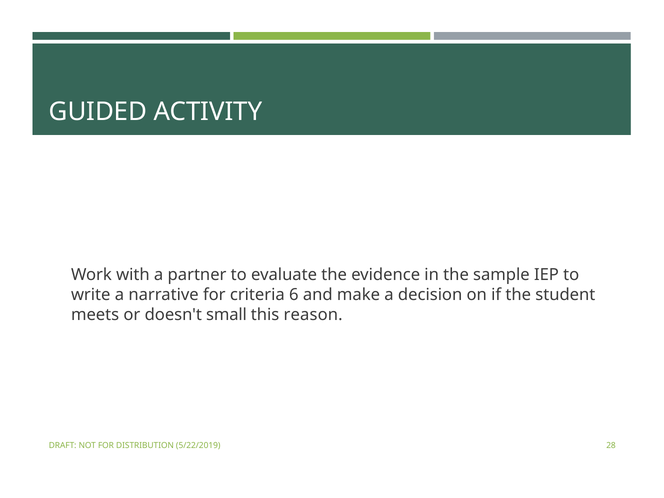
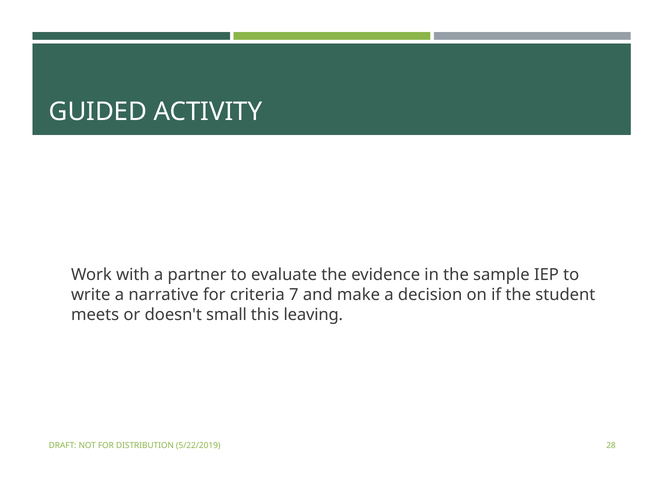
6: 6 -> 7 (294, 295)
reason: reason -> leaving (313, 315)
